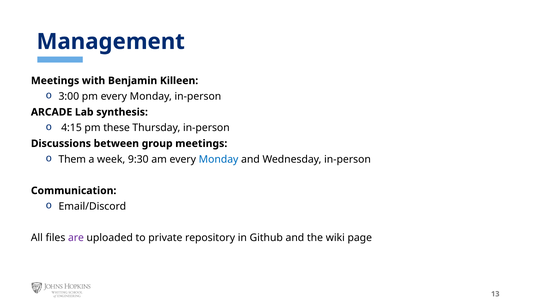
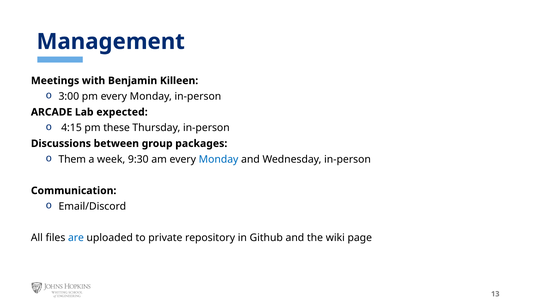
synthesis: synthesis -> expected (122, 112)
group meetings: meetings -> packages (201, 143)
are colour: purple -> blue (76, 237)
